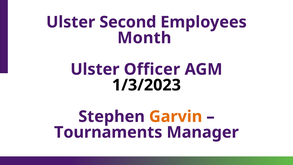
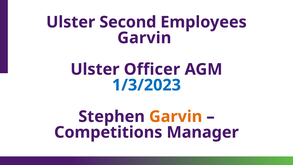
Month: Month -> Garvin (144, 38)
1/3/2023 colour: black -> blue (146, 85)
Tournaments: Tournaments -> Competitions (108, 132)
